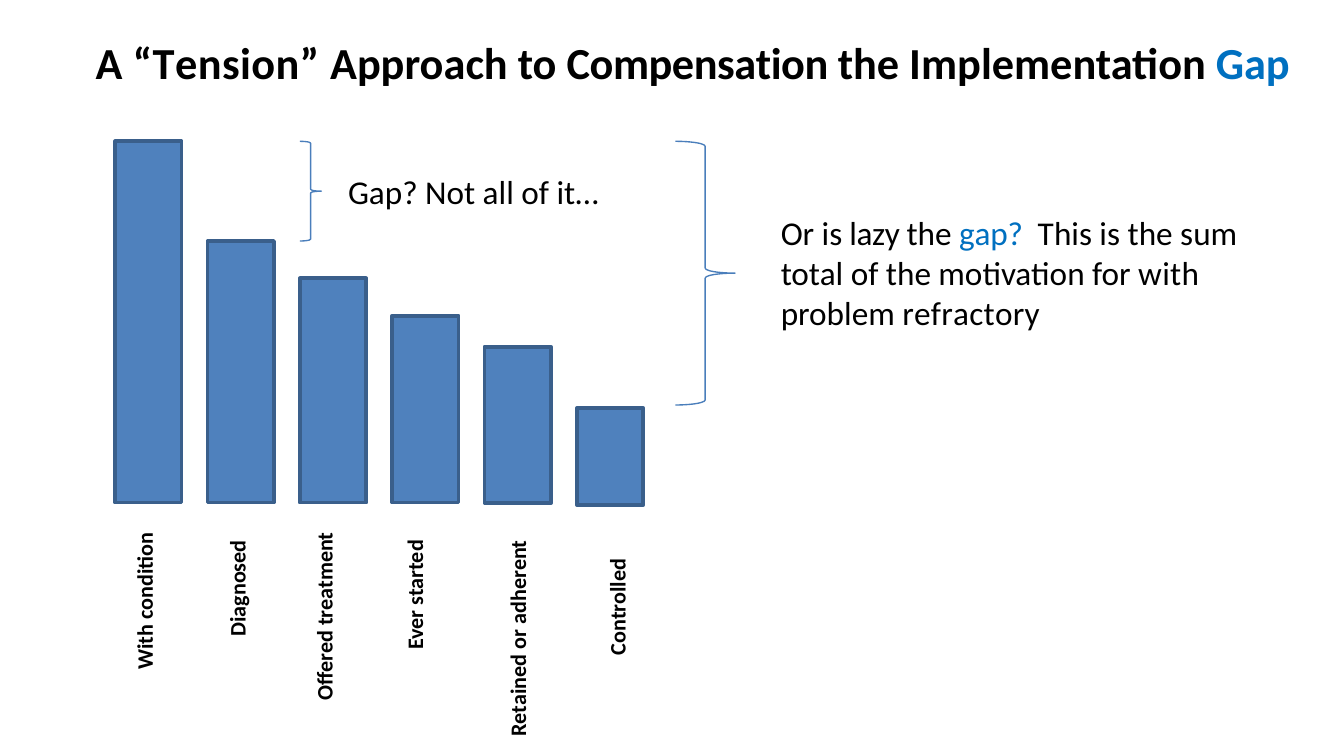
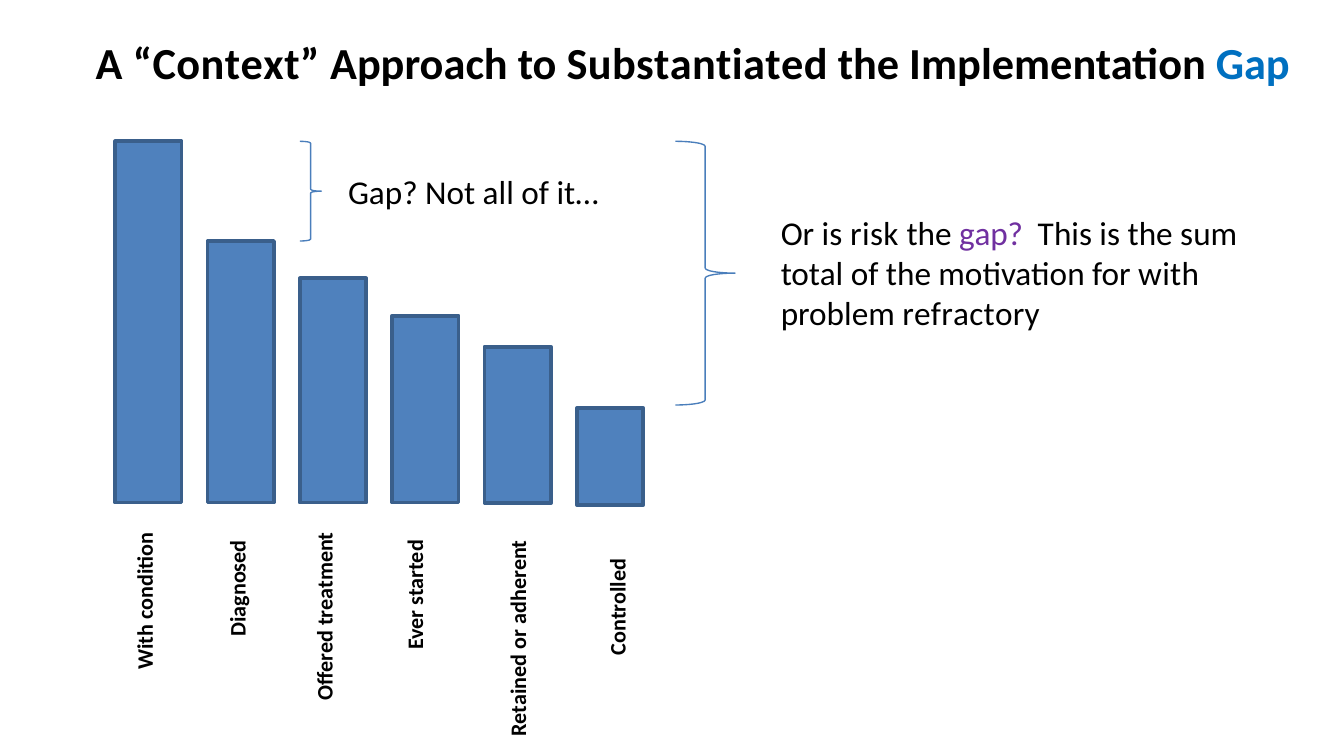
Tension: Tension -> Context (226, 65)
Compensation: Compensation -> Substantiated (697, 65)
lazy: lazy -> risk (874, 235)
gap colour: blue -> purple (991, 235)
